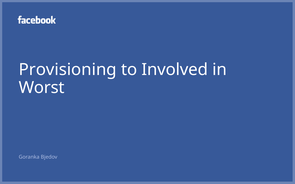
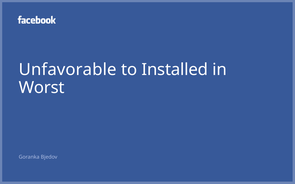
Provisioning: Provisioning -> Unfavorable (68, 70)
Involved: Involved -> Installed (175, 70)
